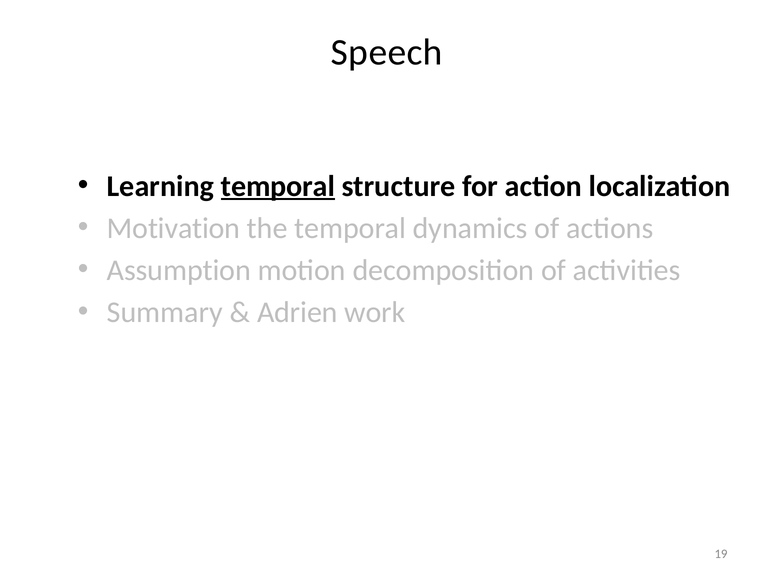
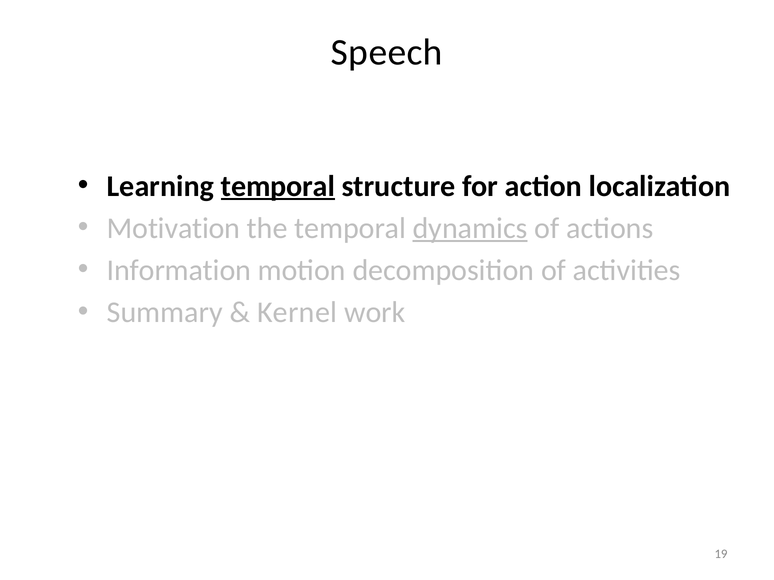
dynamics underline: none -> present (470, 228)
Assumption: Assumption -> Information (179, 270)
Adrien: Adrien -> Kernel (297, 312)
